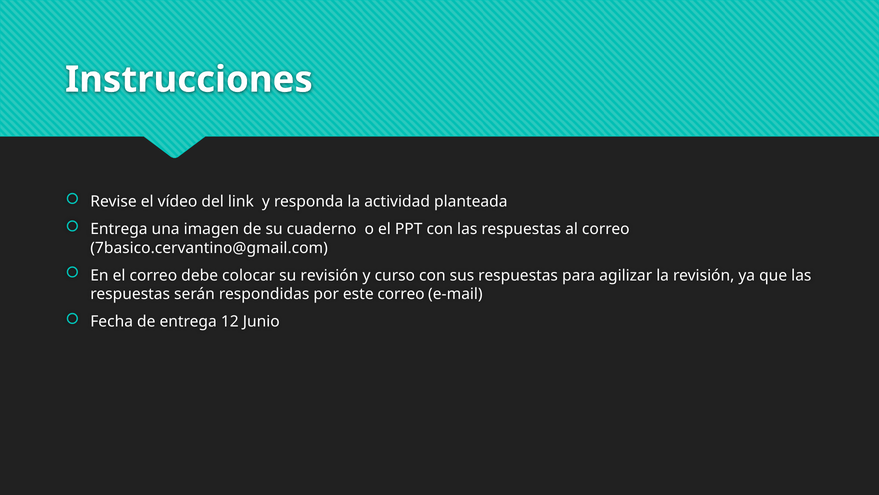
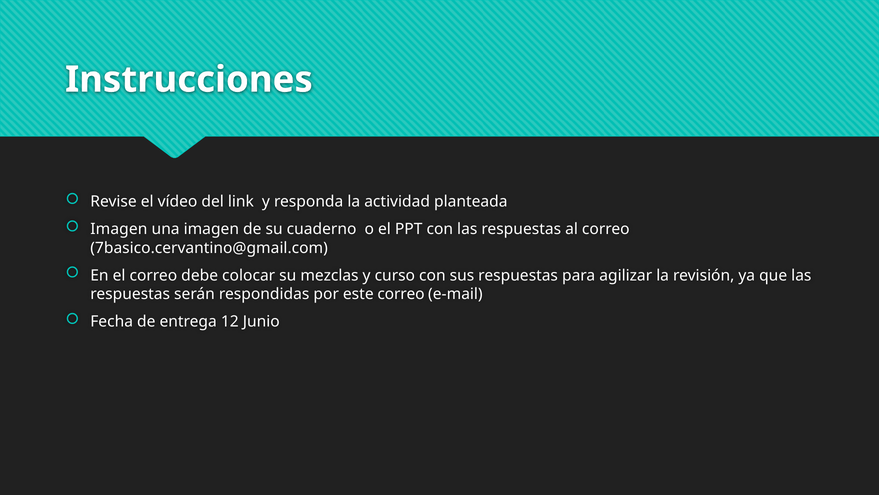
Entrega: Entrega -> Imagen (119, 229)
su revisión: revisión -> mezclas (329, 275)
